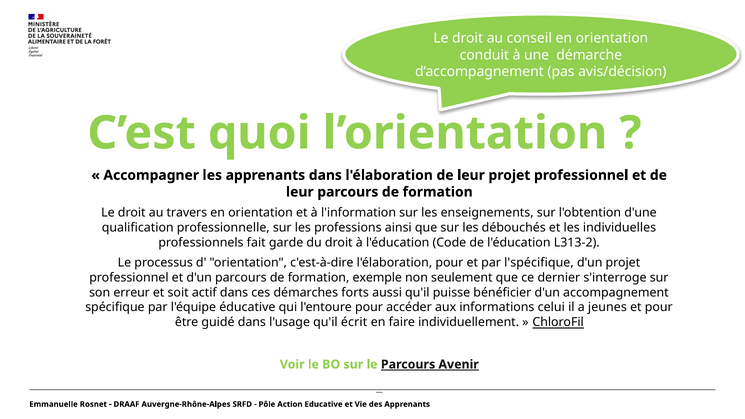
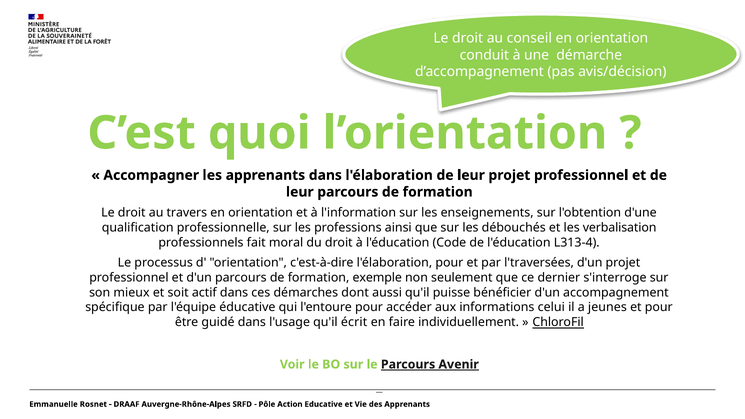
individuelles: individuelles -> verbalisation (620, 228)
garde: garde -> moral (286, 243)
L313-2: L313-2 -> L313-4 (577, 243)
l'spécifique: l'spécifique -> l'traversées (539, 263)
erreur: erreur -> mieux (132, 293)
forts: forts -> dont (355, 293)
